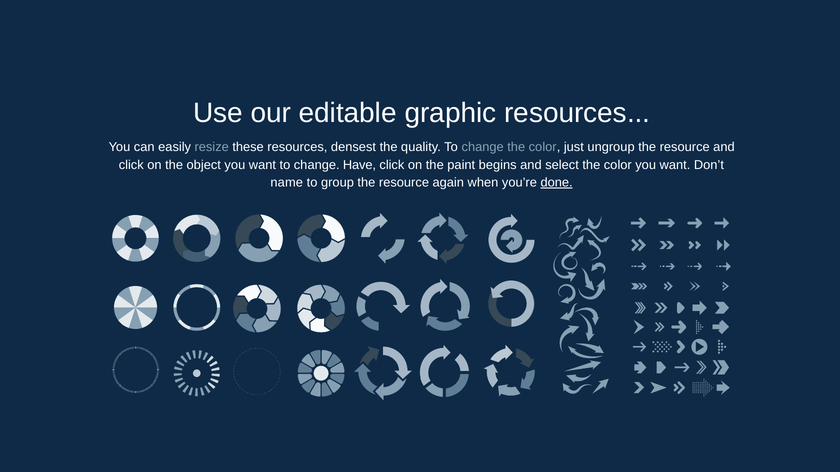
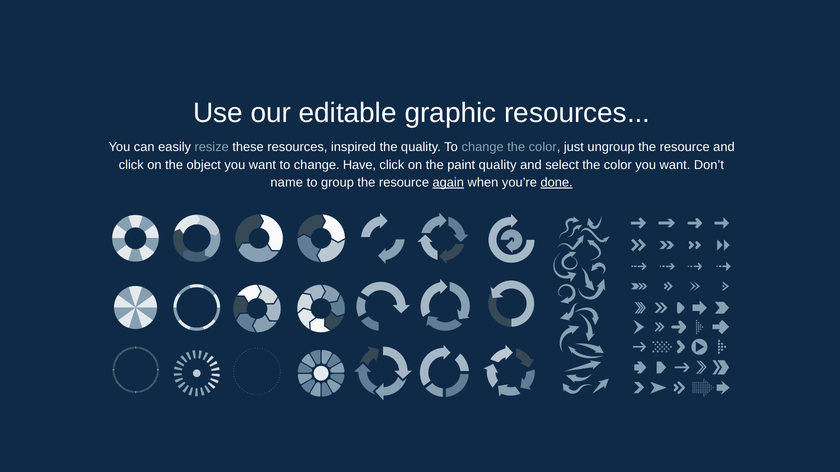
densest: densest -> inspired (353, 147)
paint begins: begins -> quality (498, 165)
again underline: none -> present (448, 183)
